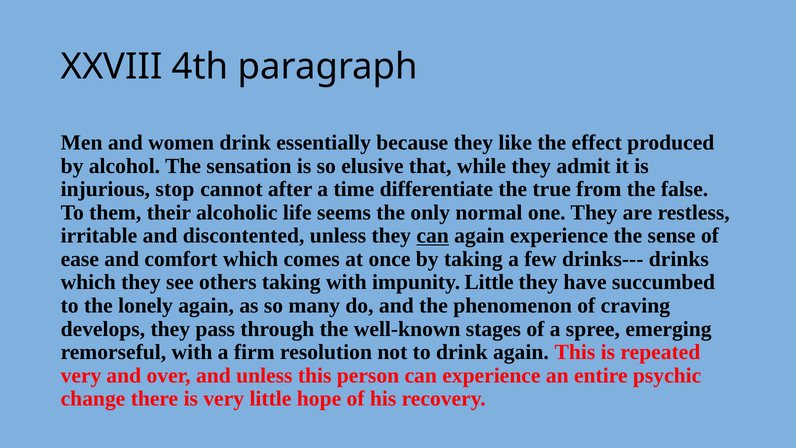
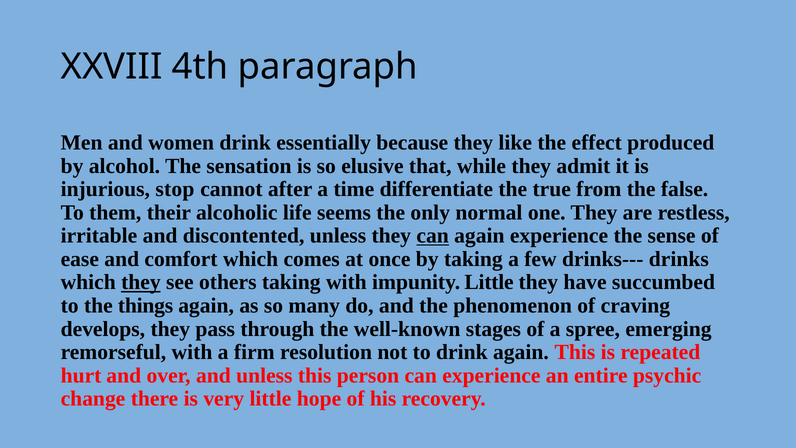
they underline: none -> present (141, 282)
lonely: lonely -> things (146, 305)
very: very -> hurt (81, 375)
